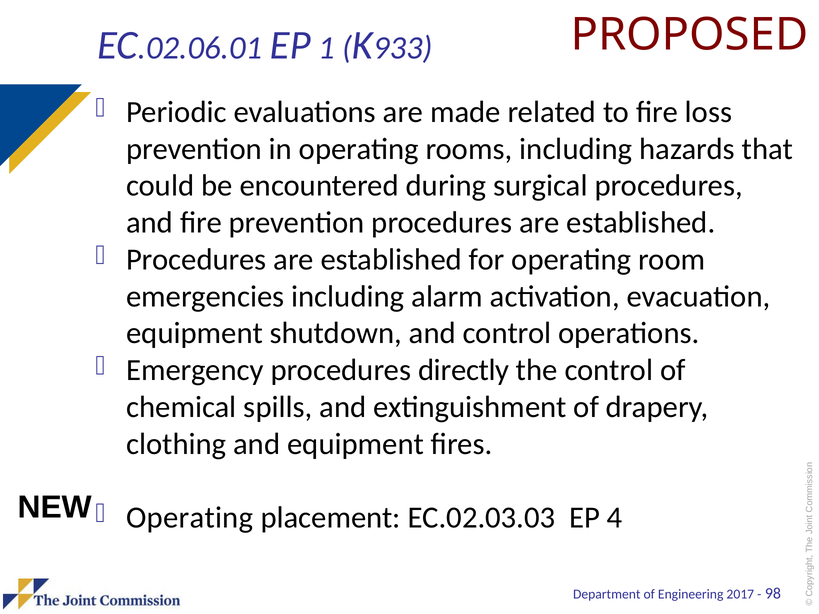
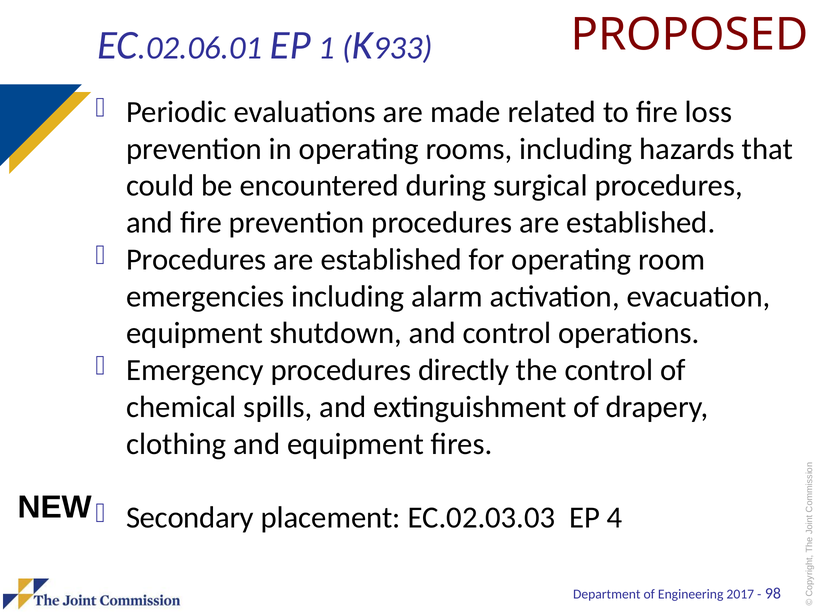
Operating: Operating -> Secondary (190, 518)
